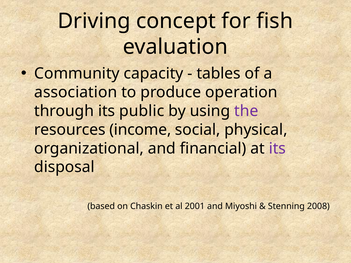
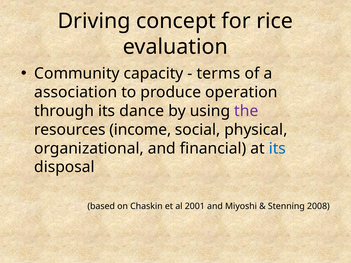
fish: fish -> rice (275, 21)
tables: tables -> terms (218, 74)
public: public -> dance (142, 111)
its colour: purple -> blue (277, 149)
